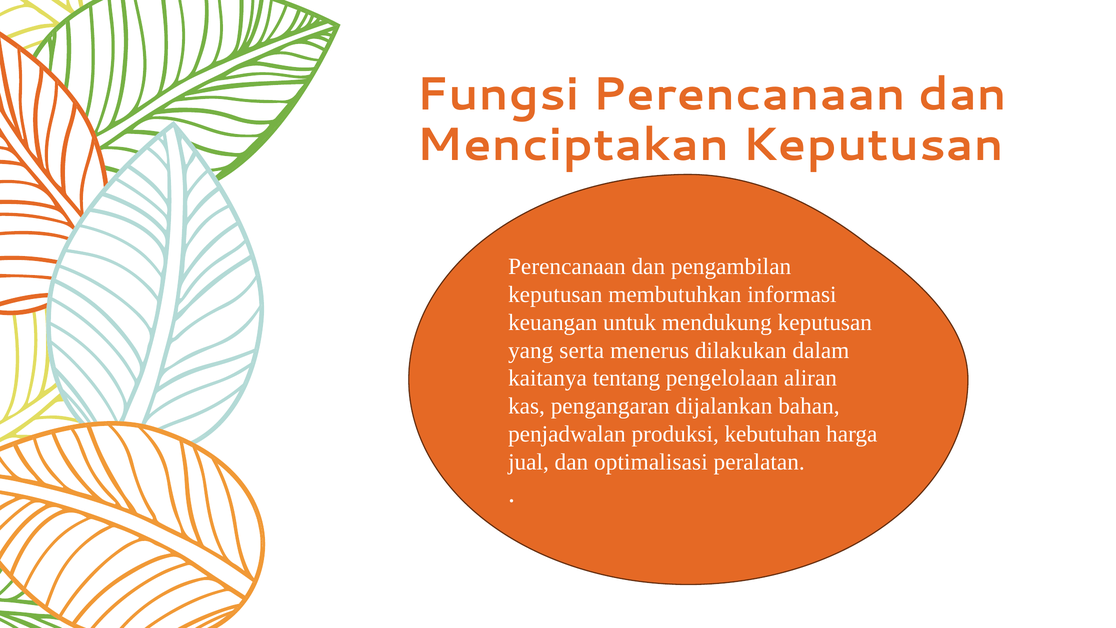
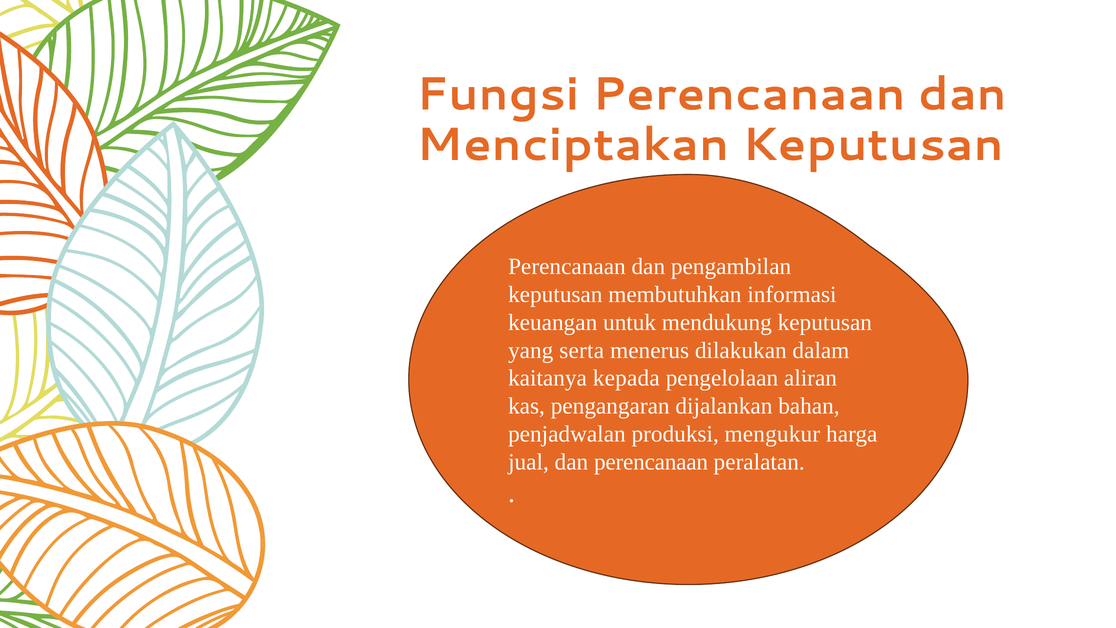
tentang: tentang -> kepada (626, 378)
kebutuhan: kebutuhan -> mengukur (772, 434)
dan optimalisasi: optimalisasi -> perencanaan (651, 462)
